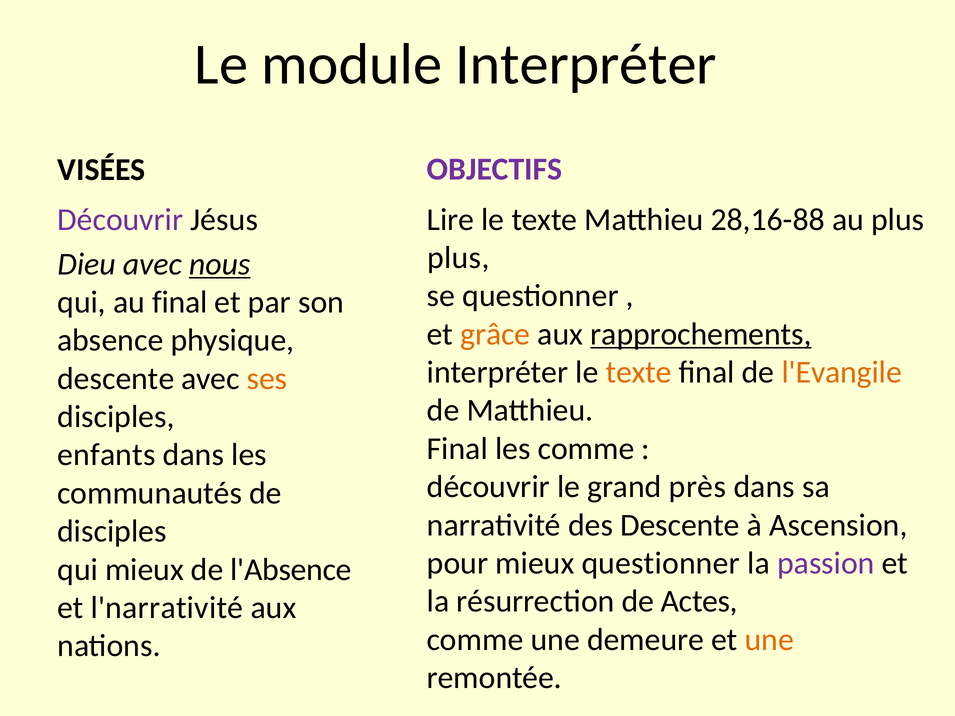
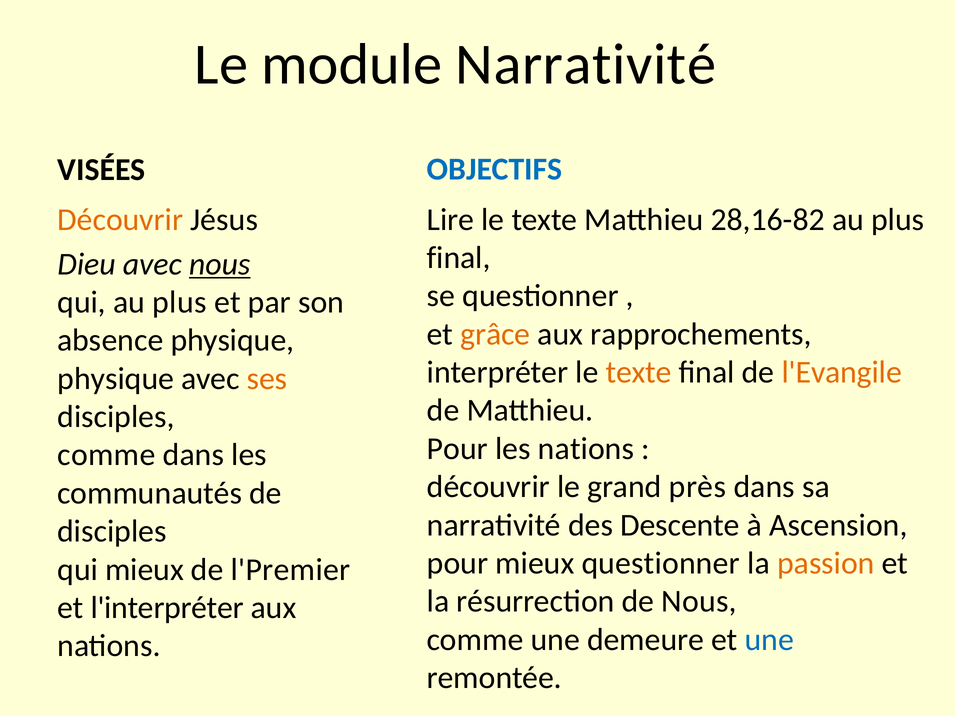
module Interpréter: Interpréter -> Narrativité (586, 64)
OBJECTIFS colour: purple -> blue (495, 169)
Découvrir colour: purple -> orange (120, 220)
28,16-88: 28,16-88 -> 28,16-82 (768, 220)
plus: plus -> final (459, 258)
qui au final: final -> plus (180, 302)
rapprochements underline: present -> none (701, 334)
descente: descente -> physique (116, 379)
Final: Final -> Pour (457, 449)
les comme: comme -> nations (586, 449)
enfants: enfants -> comme (106, 455)
passion colour: purple -> orange (826, 563)
l'Absence: l'Absence -> l'Premier (291, 570)
de Actes: Actes -> Nous (699, 602)
l'narrativité: l'narrativité -> l'interpréter (167, 608)
une colour: orange -> blue (769, 640)
